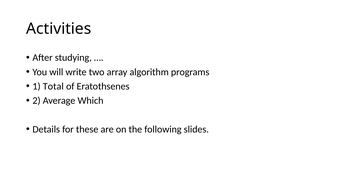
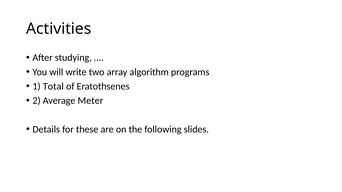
Which: Which -> Meter (90, 101)
